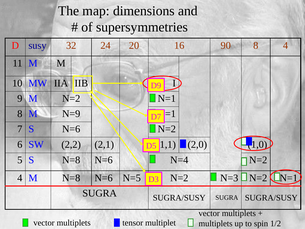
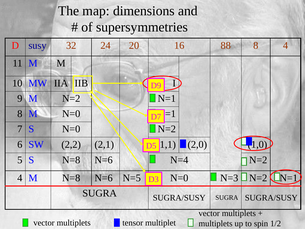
90: 90 -> 88 (226, 45)
M N=9: N=9 -> N=0 (71, 114)
S N=6: N=6 -> N=0 (71, 129)
N=5 N=2: N=2 -> N=0 (179, 178)
